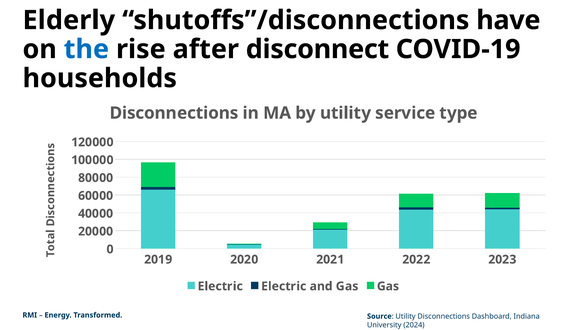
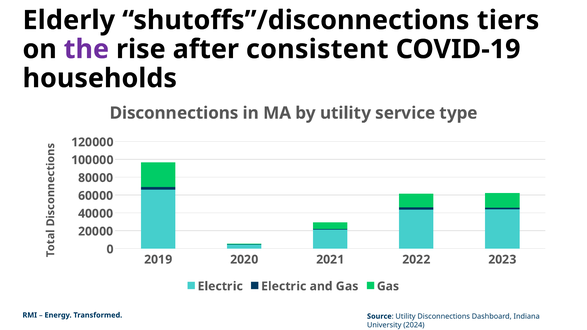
have: have -> tiers (508, 20)
the colour: blue -> purple (86, 49)
disconnect: disconnect -> consistent (317, 49)
